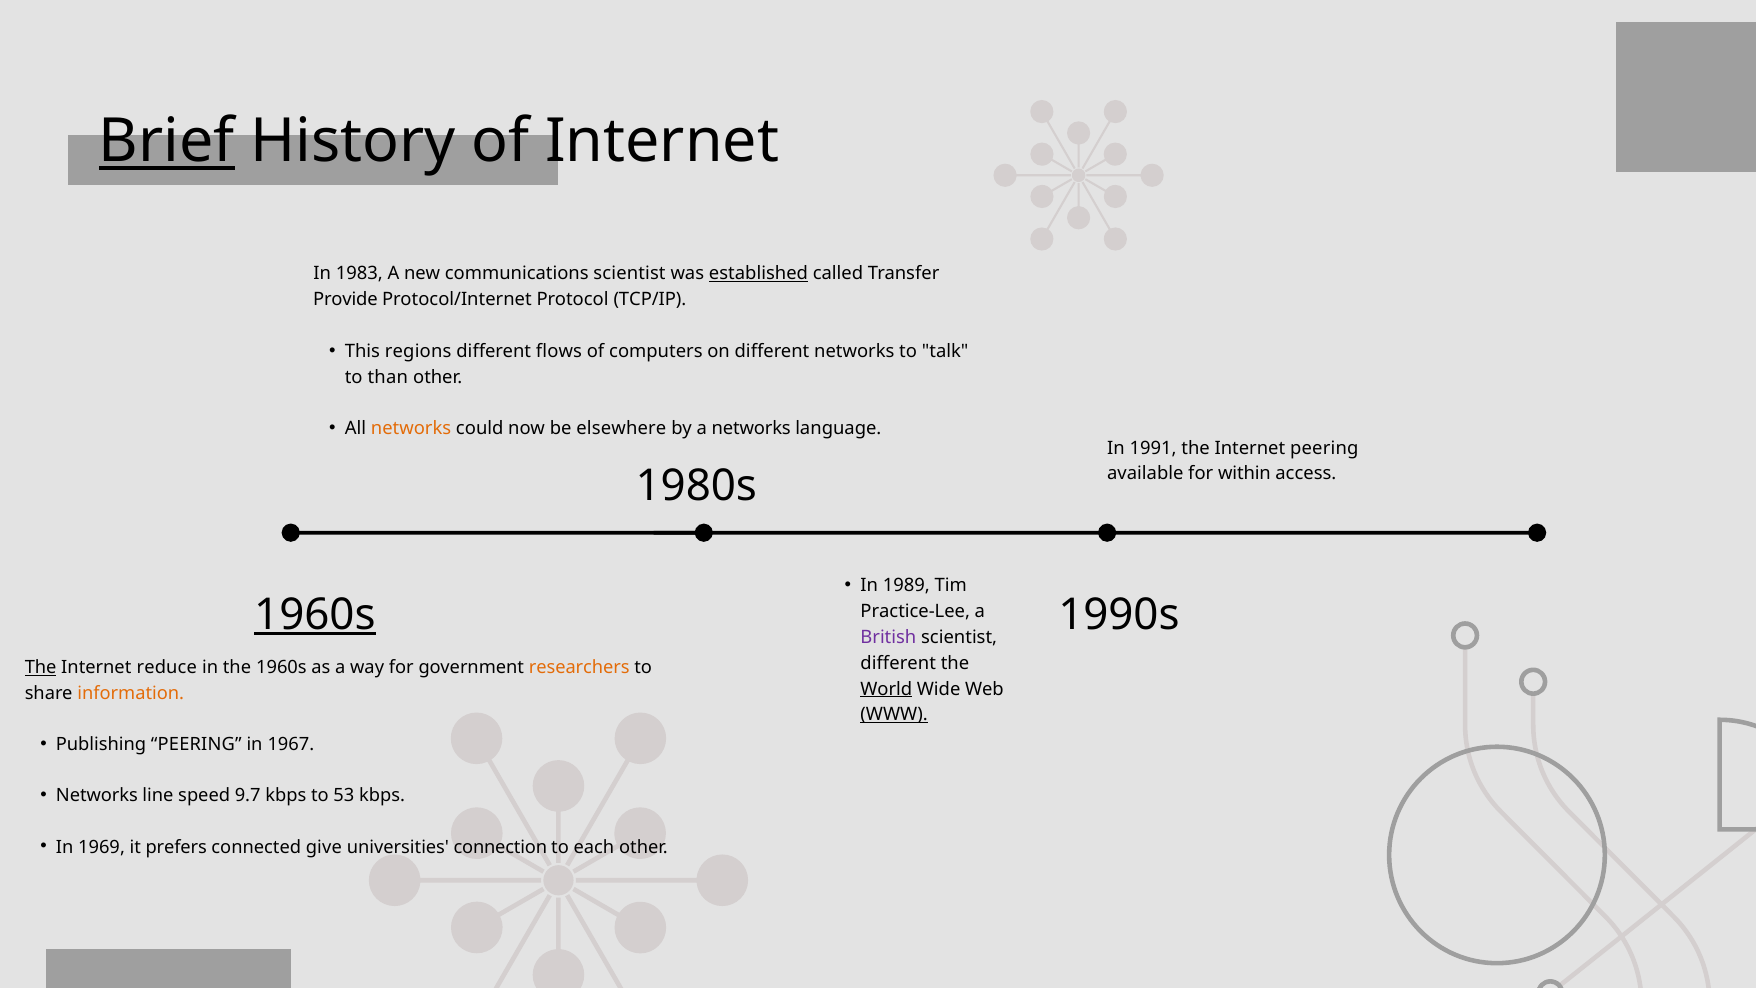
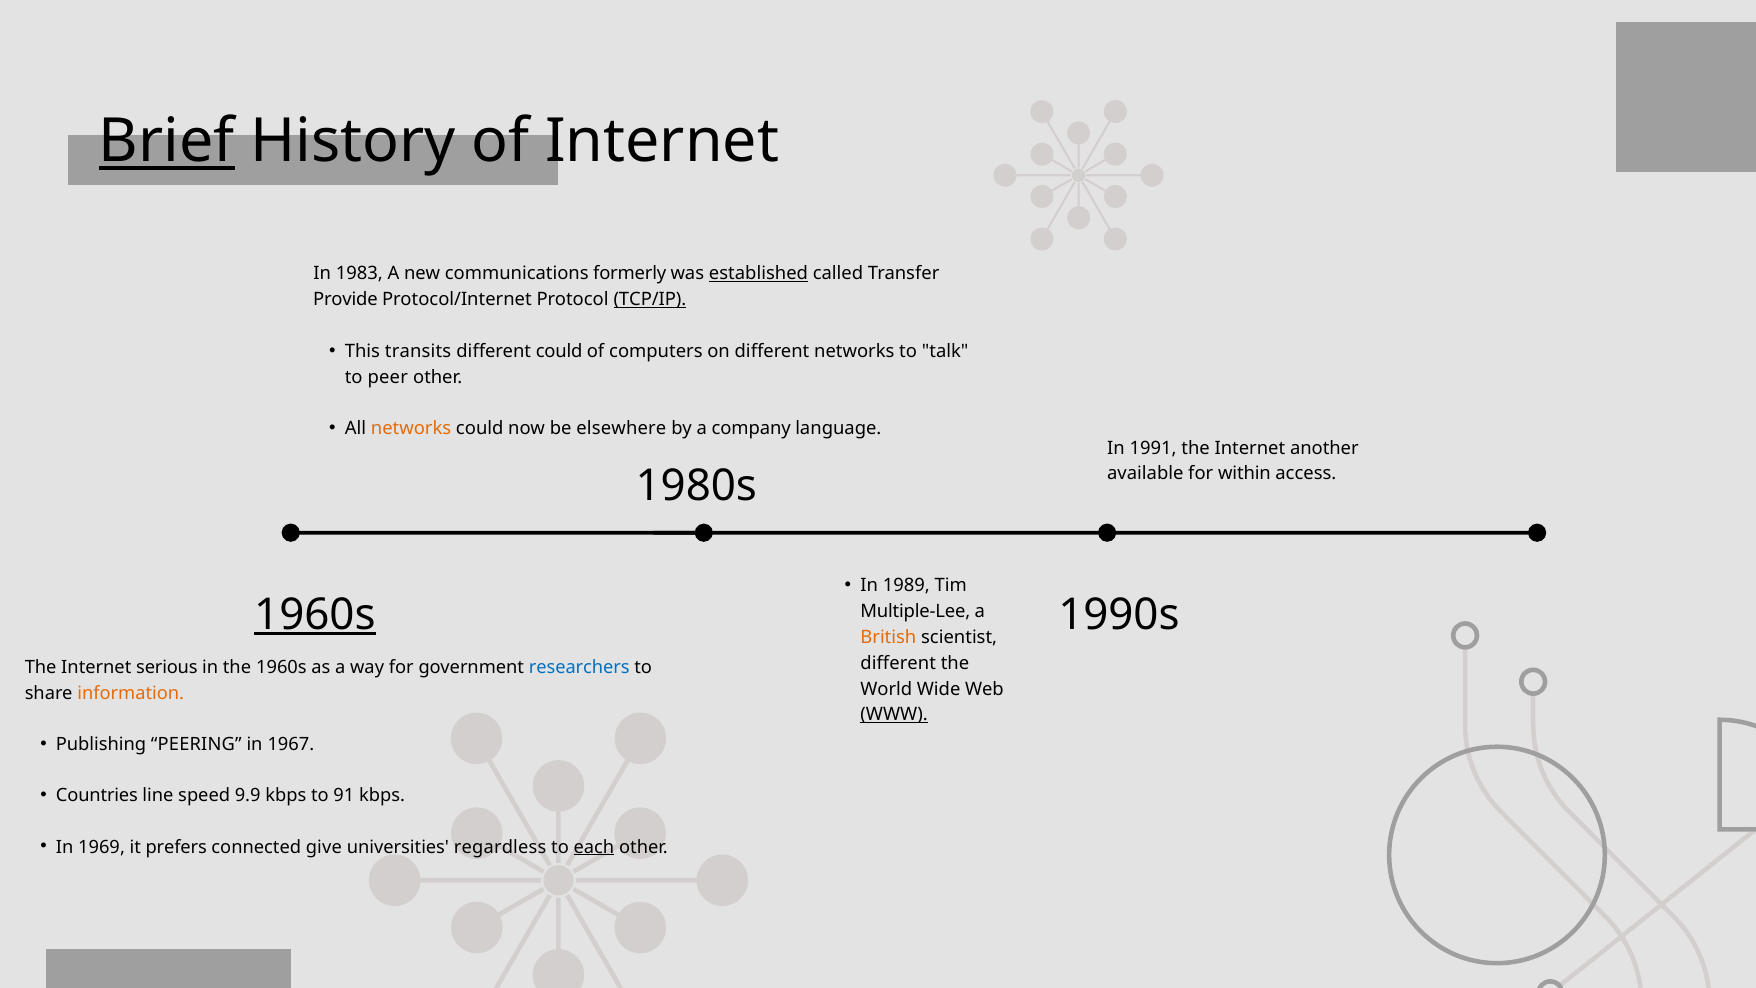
communications scientist: scientist -> formerly (630, 273)
TCP/IP underline: none -> present (650, 299)
regions: regions -> transits (418, 351)
different flows: flows -> could (559, 351)
than: than -> peer (388, 377)
a networks: networks -> company (751, 429)
Internet peering: peering -> another (1324, 448)
Practice-Lee: Practice-Lee -> Multiple-Lee (915, 611)
British colour: purple -> orange (888, 637)
The underline: present -> none (41, 668)
reduce: reduce -> serious (167, 668)
researchers colour: orange -> blue (579, 668)
World underline: present -> none (886, 689)
Networks: Networks -> Countries (97, 796)
9.7: 9.7 -> 9.9 (248, 796)
53: 53 -> 91 (344, 796)
connection: connection -> regardless (500, 847)
each underline: none -> present (594, 847)
